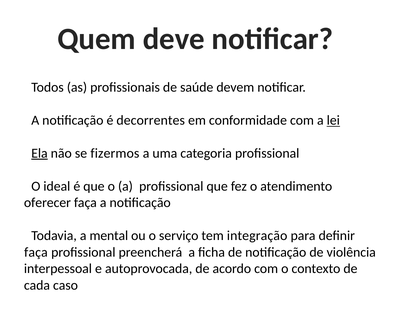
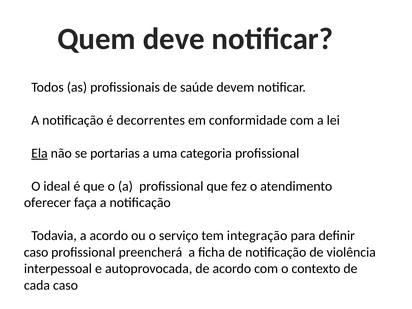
lei underline: present -> none (333, 120)
fizermos: fizermos -> portarias (115, 153)
a mental: mental -> acordo (109, 236)
faça: faça -> caso (36, 252)
